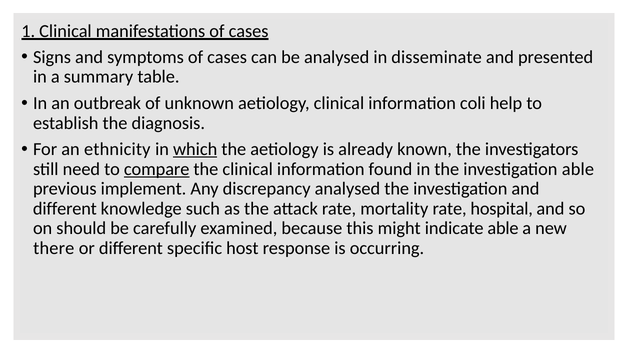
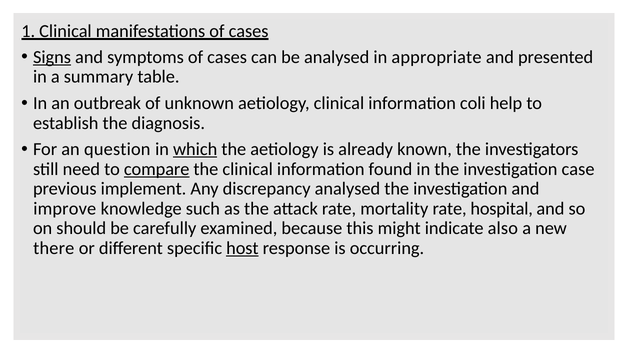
Signs underline: none -> present (52, 57)
disseminate: disseminate -> appropriate (436, 57)
ethnicity: ethnicity -> question (117, 149)
investigation able: able -> case (578, 169)
different: different -> improve (65, 209)
indicate able: able -> also (503, 229)
host underline: none -> present (242, 248)
